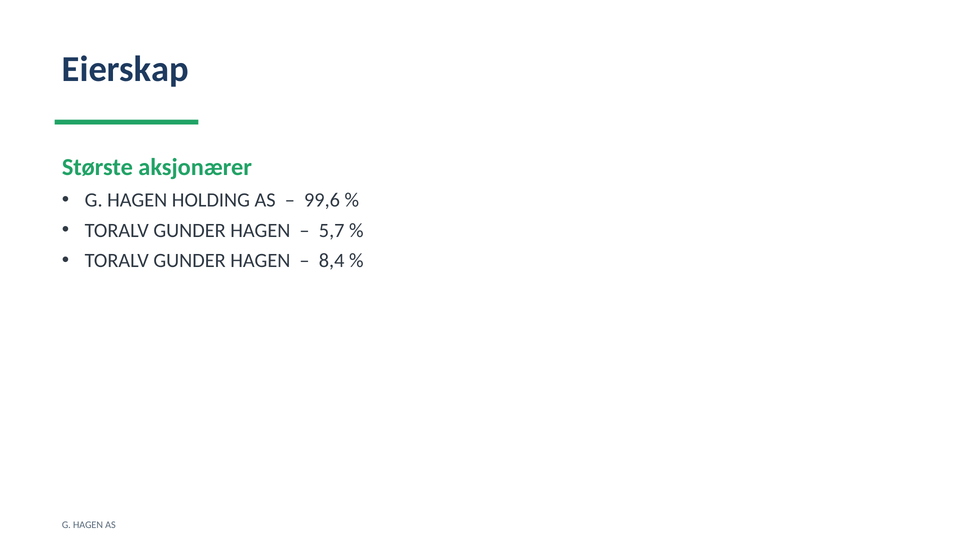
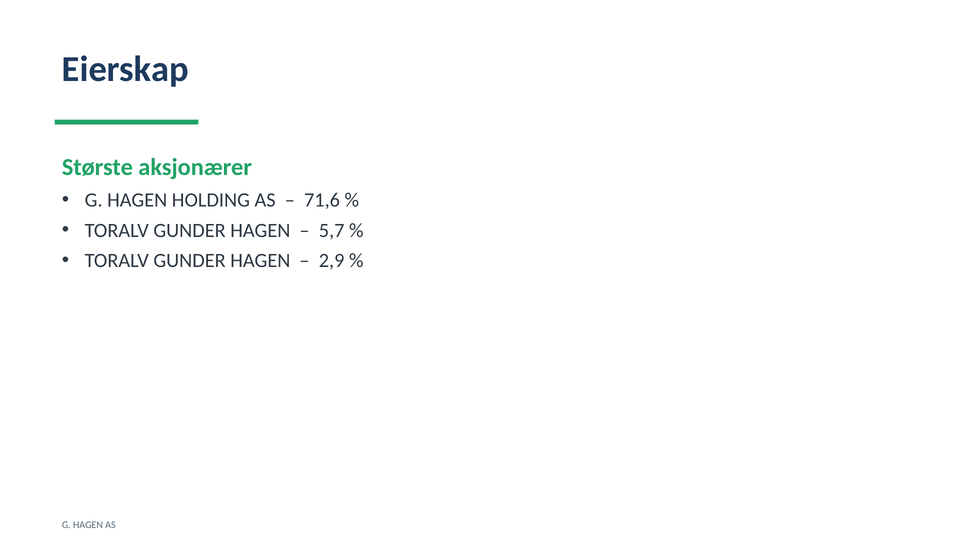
99,6: 99,6 -> 71,6 (322, 200)
8,4: 8,4 -> 2,9 (332, 261)
